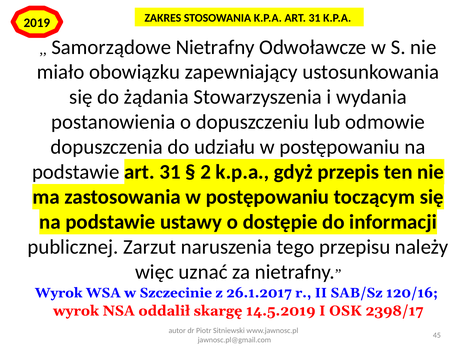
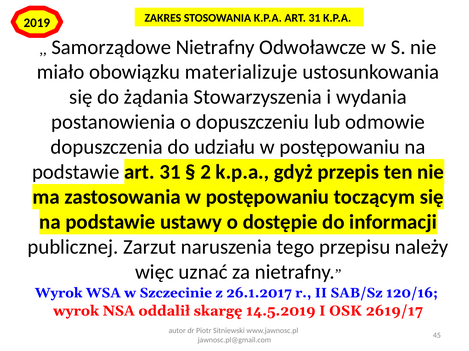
zapewniający: zapewniający -> materializuje (241, 72)
2398/17: 2398/17 -> 2619/17 (394, 311)
